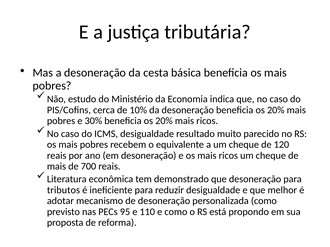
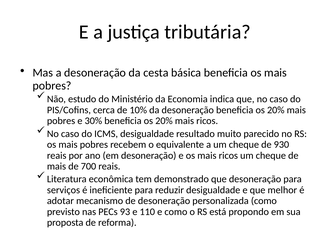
120: 120 -> 930 (281, 145)
tributos: tributos -> serviços (63, 190)
95: 95 -> 93 (125, 212)
